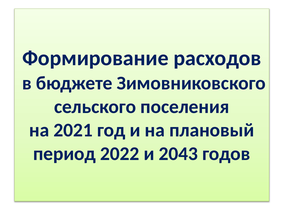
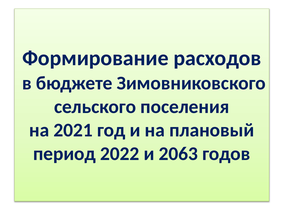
2043: 2043 -> 2063 (178, 154)
